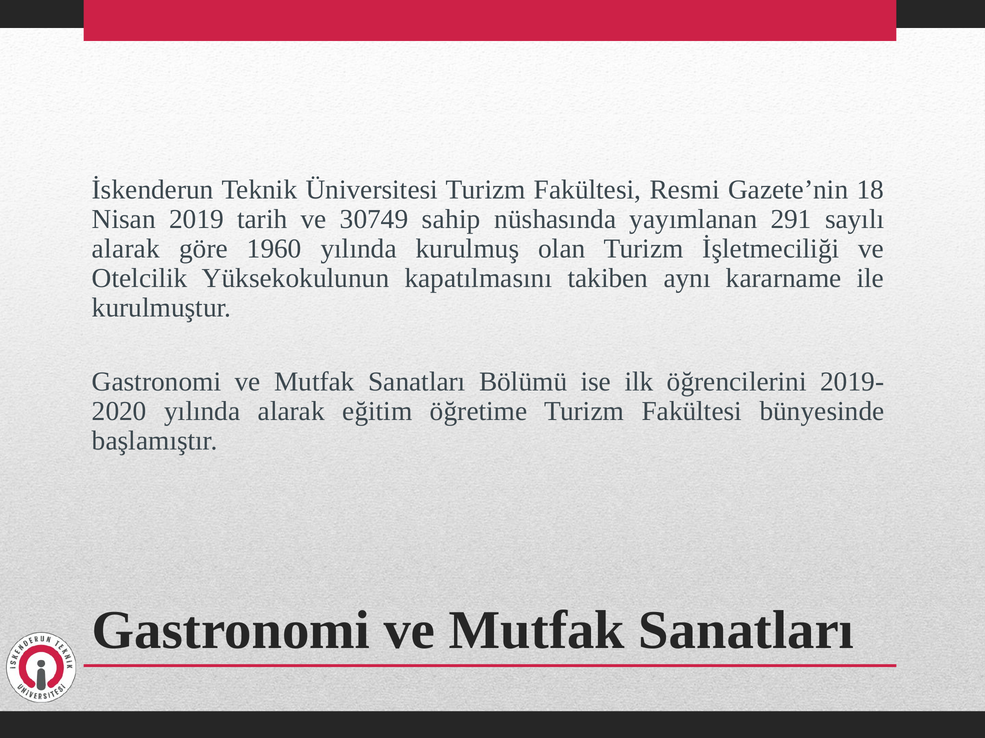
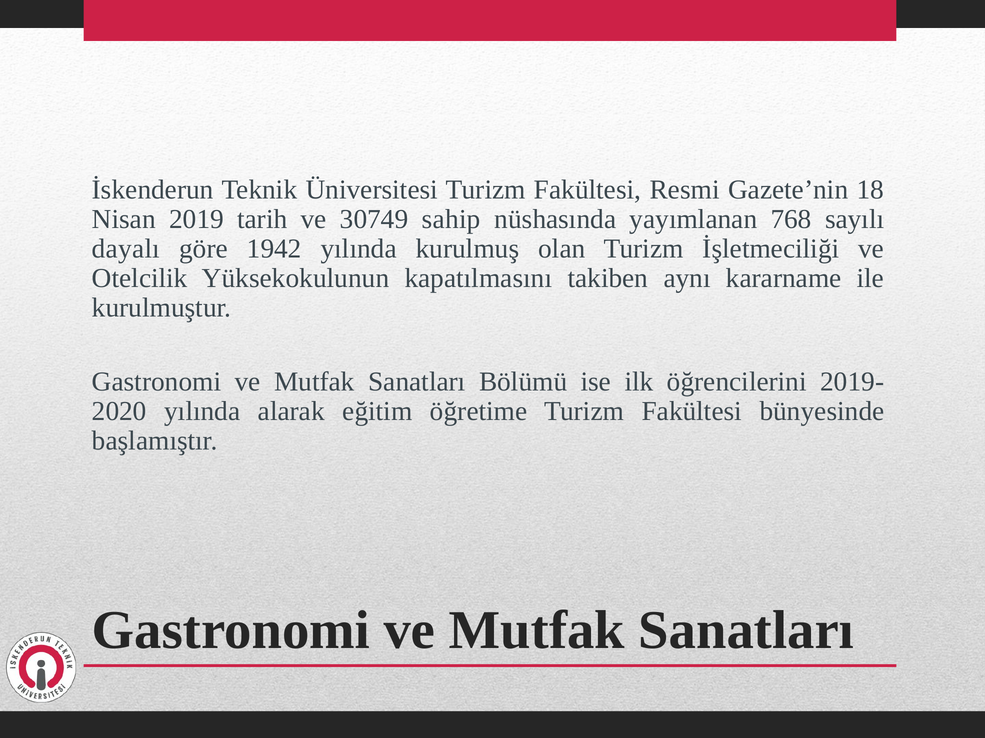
291: 291 -> 768 (791, 219)
alarak: alarak -> dayalı (126, 249)
1960: 1960 -> 1942 (274, 249)
